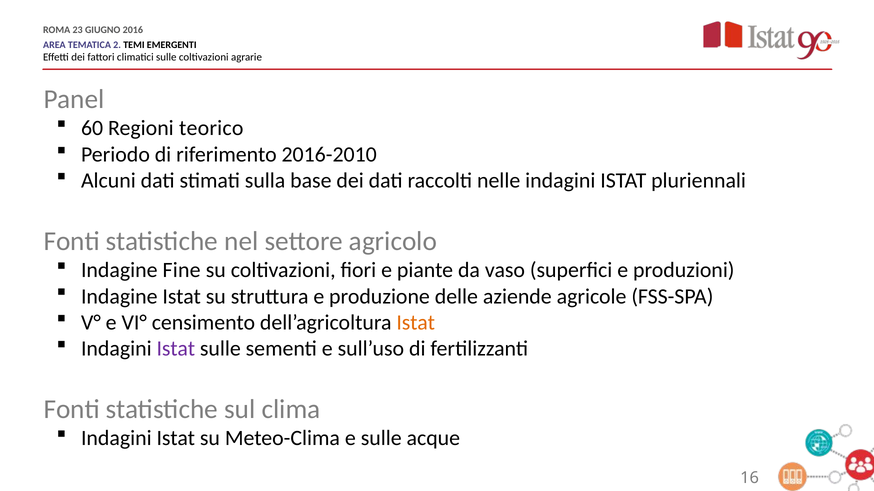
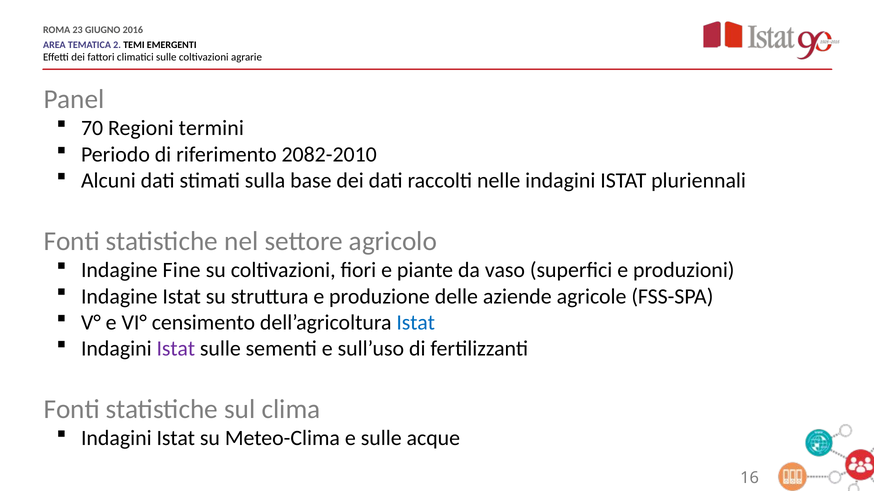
60: 60 -> 70 (92, 128)
teorico: teorico -> termini (211, 128)
2016-2010: 2016-2010 -> 2082-2010 (329, 155)
Istat colour: orange -> blue (416, 323)
